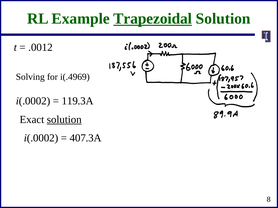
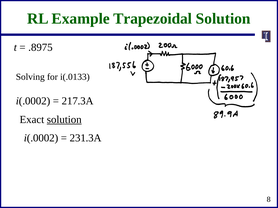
Trapezoidal underline: present -> none (153, 19)
.0012: .0012 -> .8975 (40, 48)
i(.4969: i(.4969 -> i(.0133 (75, 77)
119.3A: 119.3A -> 217.3A (78, 101)
407.3A: 407.3A -> 231.3A (86, 138)
